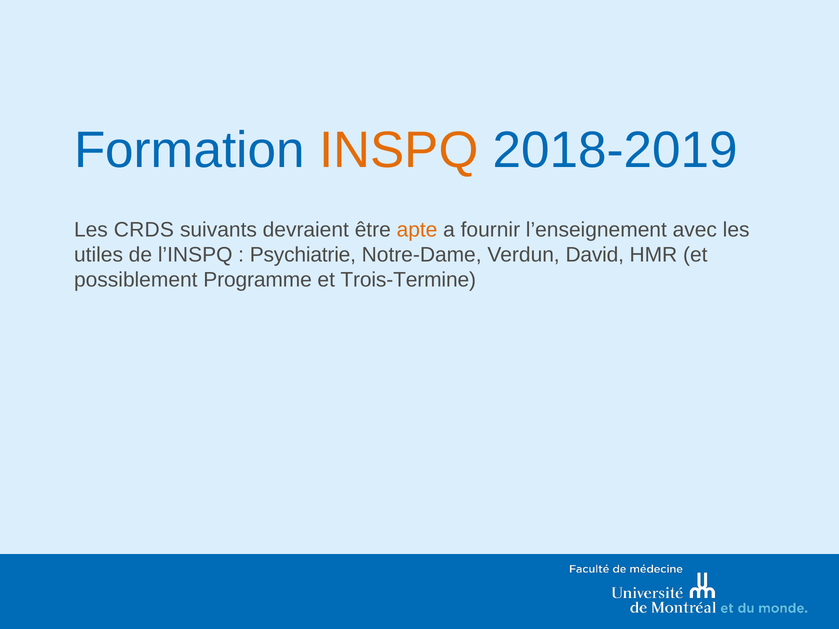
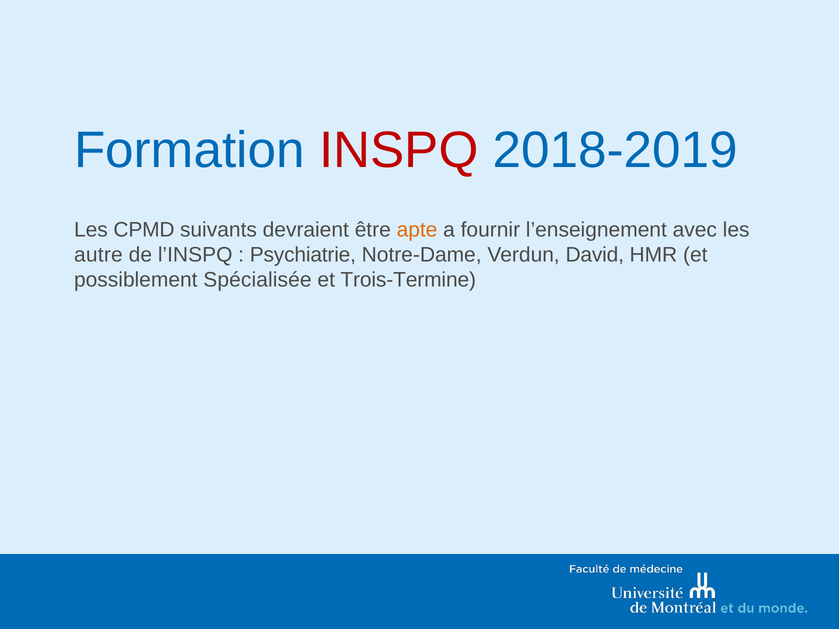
INSPQ colour: orange -> red (399, 150)
CRDS: CRDS -> CPMD (144, 230)
utiles: utiles -> autre (98, 255)
Programme: Programme -> Spécialisée (257, 280)
